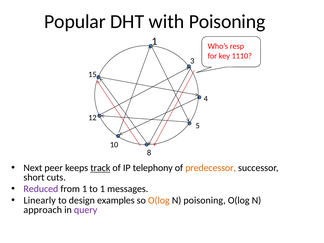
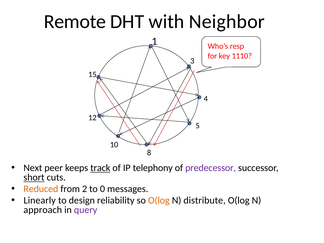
Popular: Popular -> Remote (75, 22)
with Poisoning: Poisoning -> Neighbor (227, 22)
predecessor colour: orange -> purple (211, 168)
short underline: none -> present (34, 177)
Reduced colour: purple -> orange (41, 189)
from 1: 1 -> 2 (85, 189)
to 1: 1 -> 0 (102, 189)
examples: examples -> reliability (116, 200)
N poisoning: poisoning -> distribute (205, 200)
